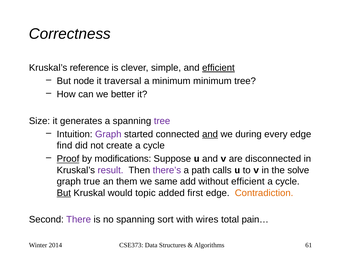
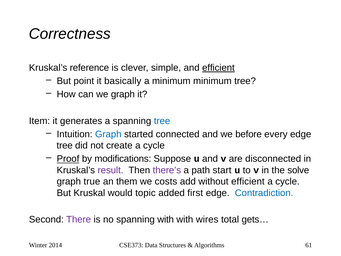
node: node -> point (84, 81)
traversal: traversal -> basically (123, 81)
we better: better -> graph (123, 94)
Size: Size -> Item (40, 121)
tree colour: purple -> blue (162, 121)
Graph colour: purple -> blue (108, 134)
and underline: present -> none (210, 134)
during: during -> before (249, 134)
find: find -> tree (65, 145)
calls: calls -> start (222, 170)
same: same -> costs (166, 181)
But underline: present -> none (64, 193)
Contradiction colour: orange -> blue (264, 193)
spanning sort: sort -> with (166, 219)
pain…: pain… -> gets… (255, 219)
